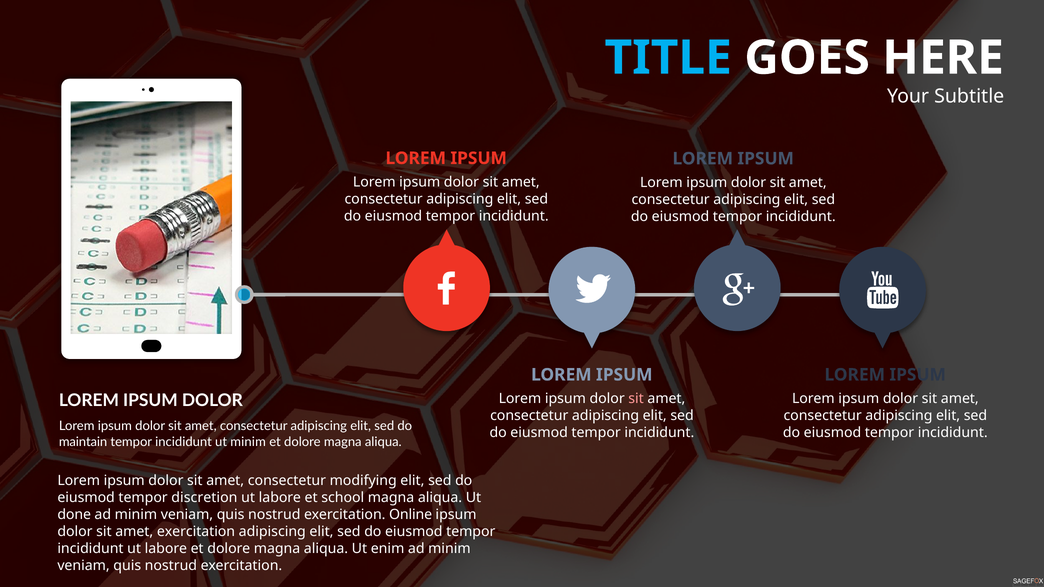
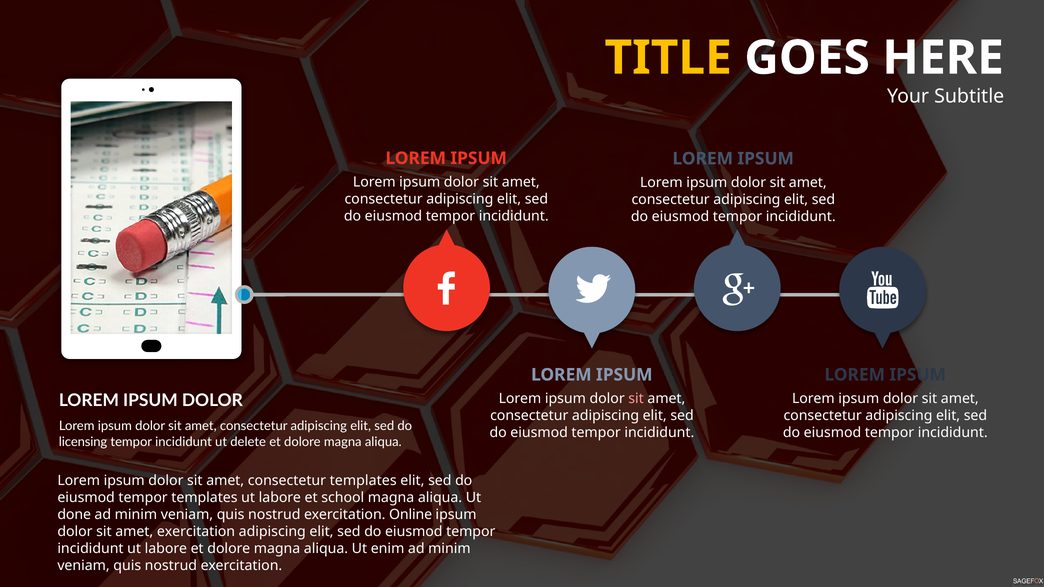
TITLE colour: light blue -> yellow (668, 58)
maintain: maintain -> licensing (83, 442)
ut minim: minim -> delete (248, 442)
consectetur modifying: modifying -> templates (363, 481)
tempor discretion: discretion -> templates (204, 498)
